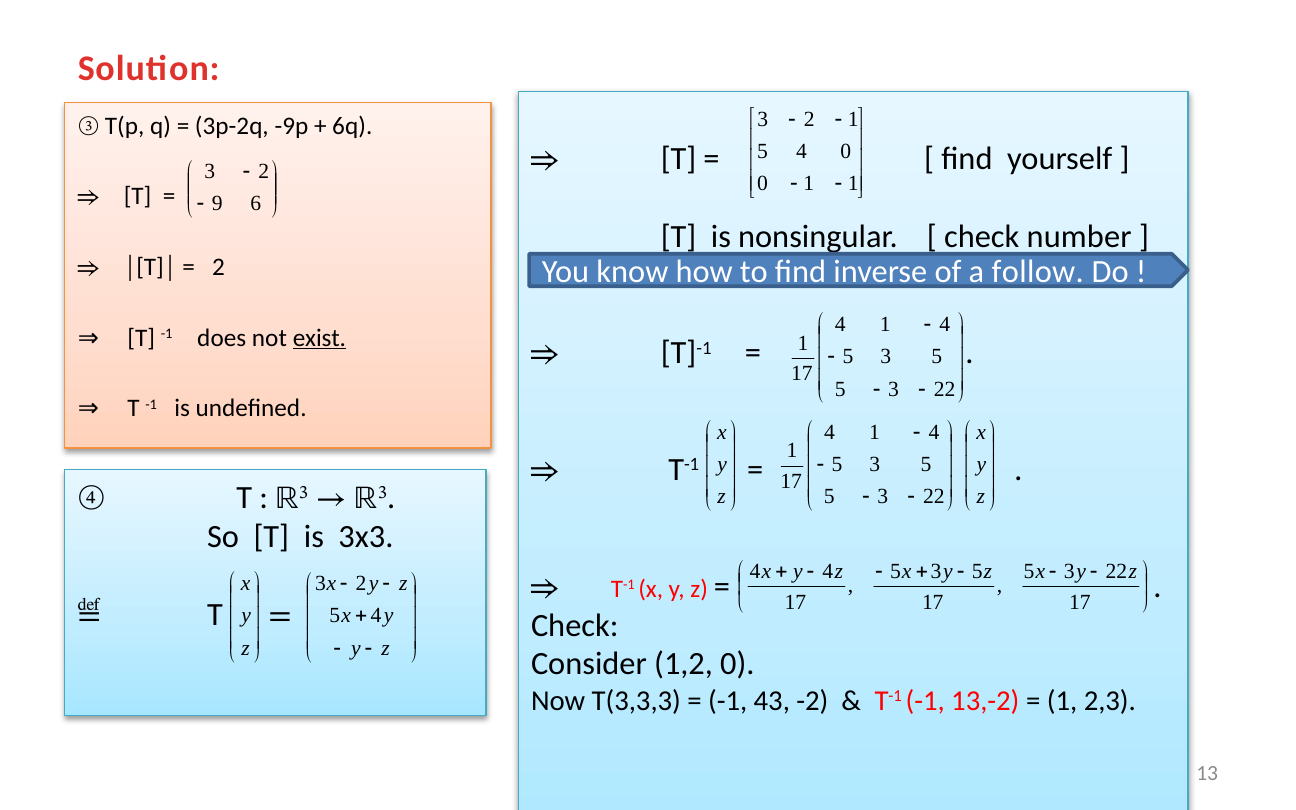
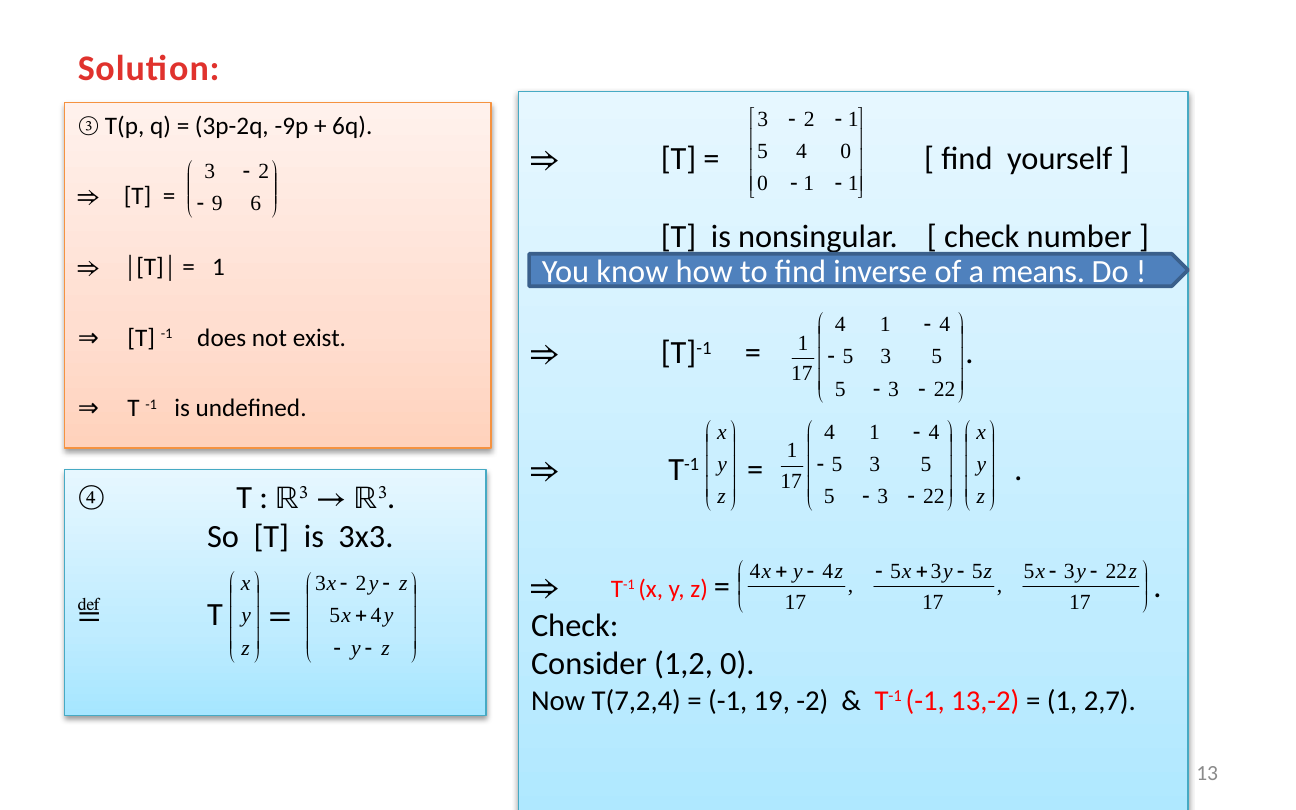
2: 2 -> 1 (218, 267)
follow: follow -> means (1038, 272)
exist underline: present -> none (319, 338)
T(3,3,3: T(3,3,3 -> T(7,2,4 (636, 701)
43: 43 -> 19 (772, 701)
2,3: 2,3 -> 2,7 (1110, 701)
